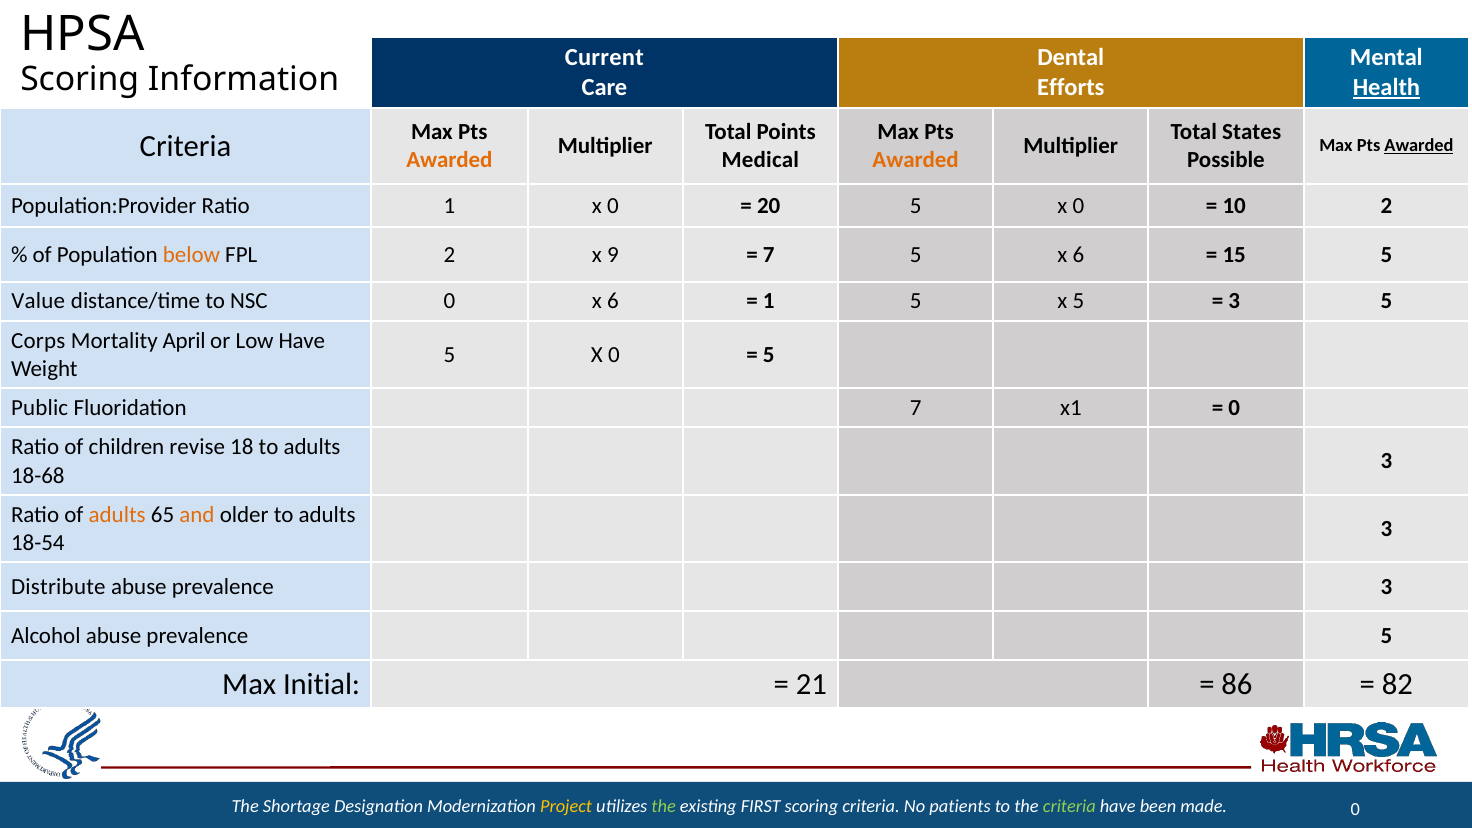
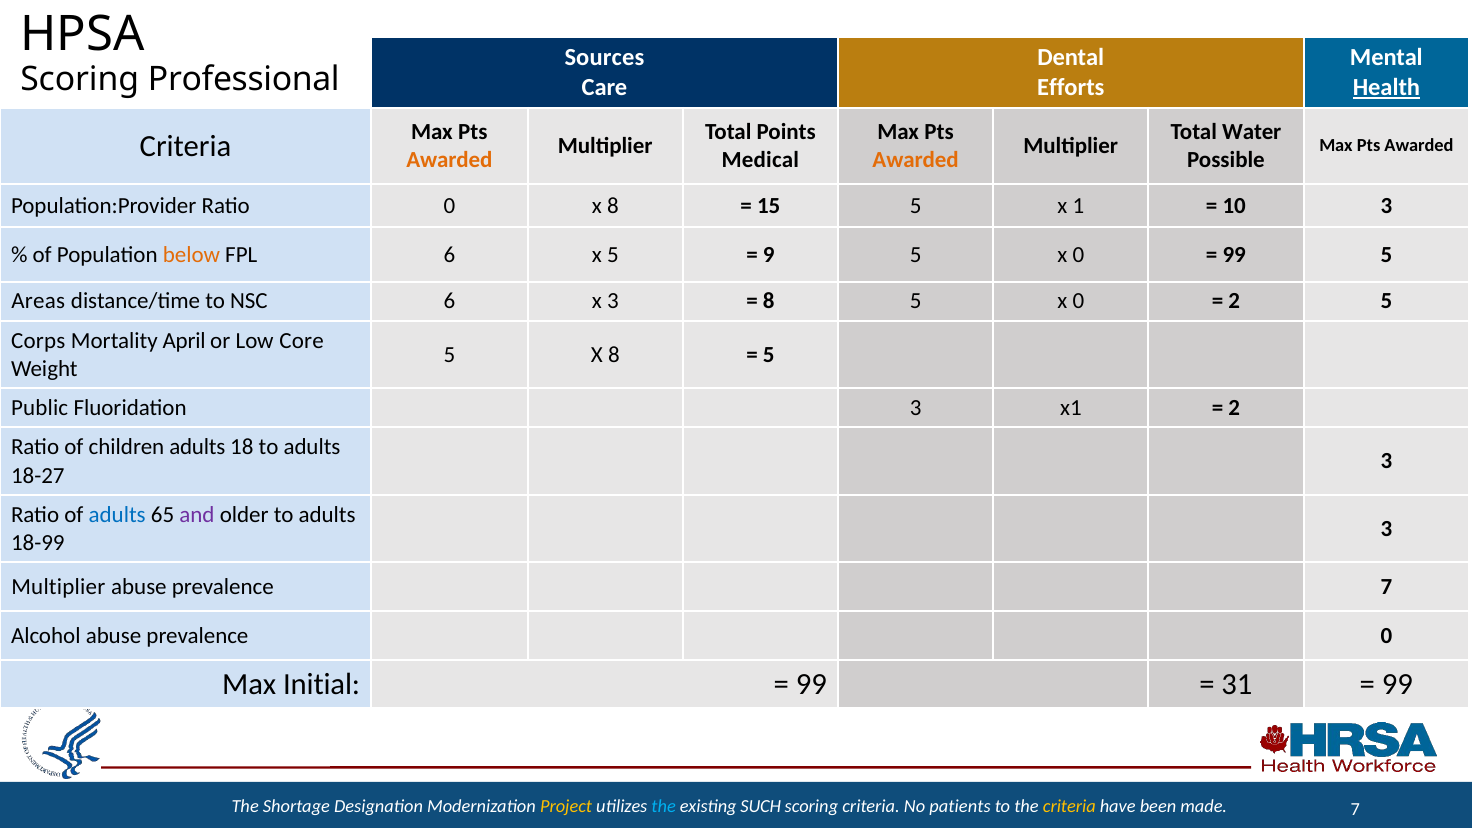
Current: Current -> Sources (604, 58)
Information: Information -> Professional (244, 79)
States: States -> Water (1252, 132)
Awarded underline: present -> none (1419, 146)
Ratio 1: 1 -> 0 (449, 206)
0: 0 -> 8 (613, 206)
20: 20 -> 15 (769, 206)
0: 0 -> 1 (1078, 206)
10 2: 2 -> 3 (1386, 206)
FPL 2: 2 -> 6 (449, 255)
x 9: 9 -> 5 (613, 255)
7: 7 -> 9 (769, 255)
6: 6 -> 0 (1078, 255)
15: 15 -> 99 (1234, 255)
Value: Value -> Areas (38, 301)
NSC 0: 0 -> 6 (449, 301)
6: 6 -> 3 (613, 301)
1: 1 -> 8 (769, 301)
5: 5 -> 0 (1078, 301)
3: 3 -> 2 (1234, 301)
Low Have: Have -> Core (302, 341)
0: 0 -> 8 (614, 355)
Fluoridation 7: 7 -> 3 (916, 408)
0: 0 -> 2 (1234, 408)
children revise: revise -> adults (197, 447)
18-68: 18-68 -> 18-27 (38, 475)
adults colour: orange -> blue (117, 515)
and colour: orange -> purple (197, 515)
18-54: 18-54 -> 18-99 (38, 543)
Distribute: Distribute -> Multiplier (58, 587)
prevalence 3: 3 -> 7 (1386, 587)
prevalence 5: 5 -> 0 (1386, 635)
21: 21 -> 99 (811, 684)
86: 86 -> 31 (1237, 684)
82: 82 -> 99 (1397, 684)
the colour: light green -> light blue (664, 806)
FIRST: FIRST -> SUCH (761, 806)
criteria colour: light green -> yellow (1069, 806)
made 0: 0 -> 7 (1355, 809)
